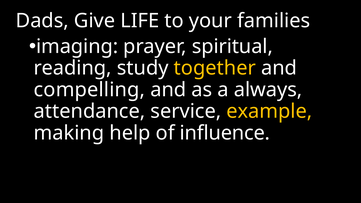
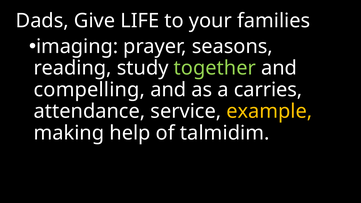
spiritual: spiritual -> seasons (232, 46)
together colour: yellow -> light green (215, 68)
always: always -> carries (268, 90)
influence: influence -> talmidim (225, 133)
